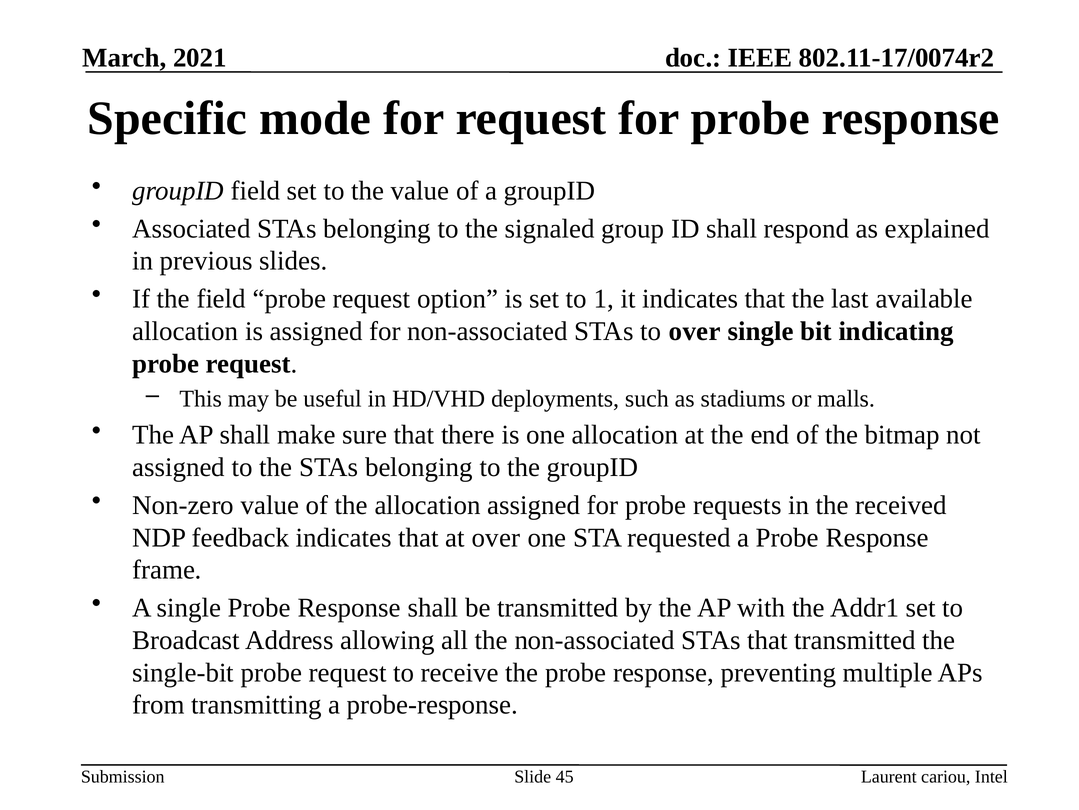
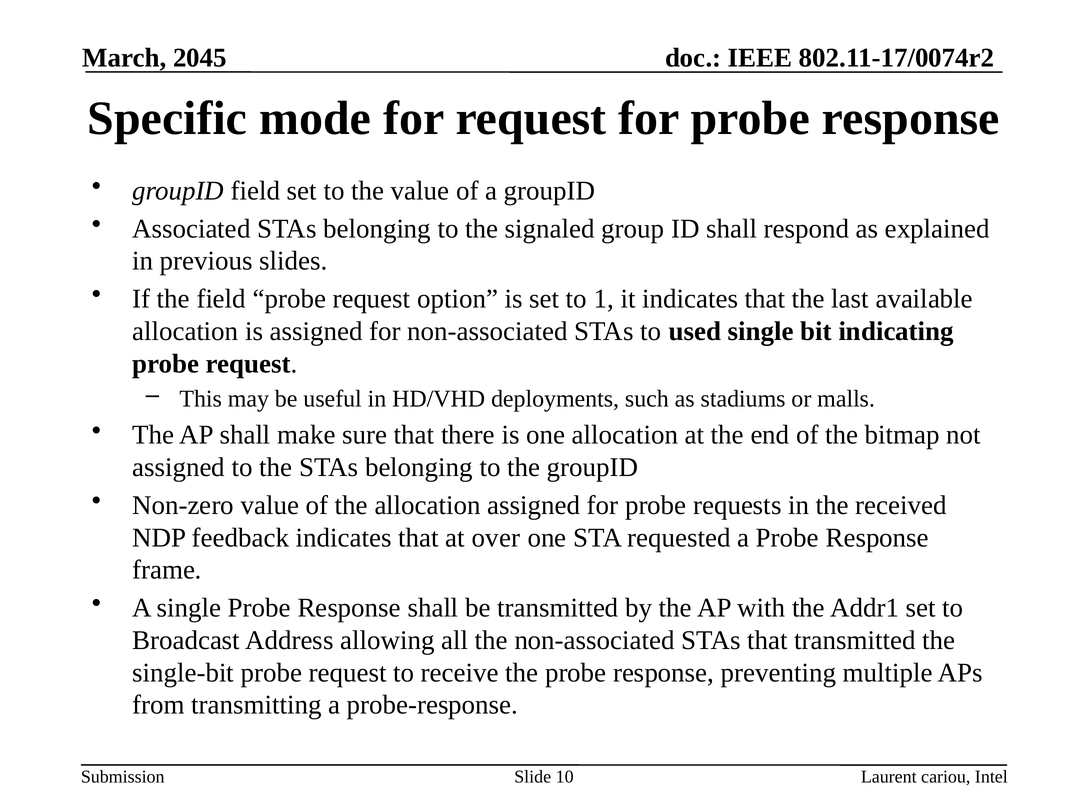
2021: 2021 -> 2045 (200, 58)
to over: over -> used (695, 331)
45: 45 -> 10 (565, 776)
